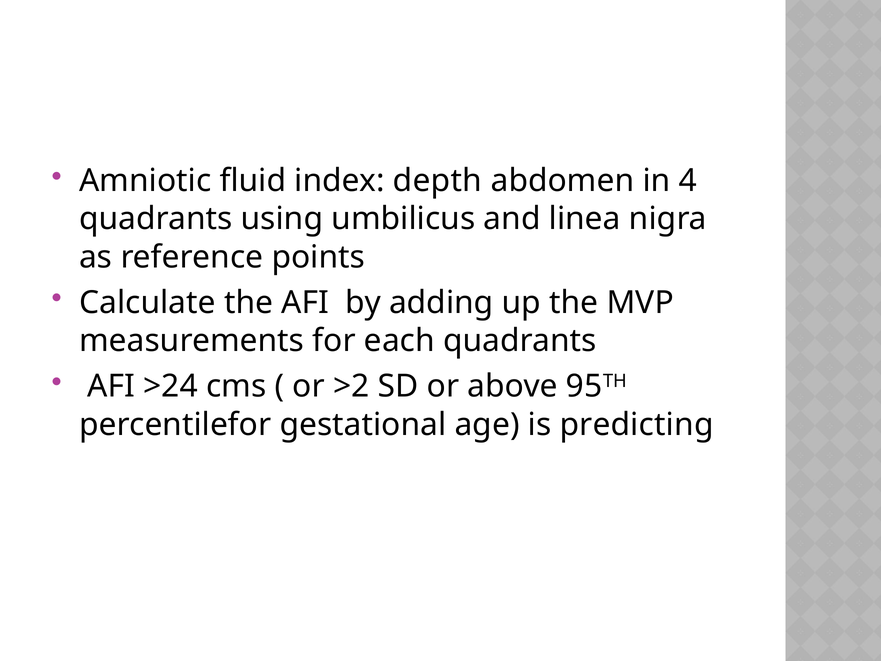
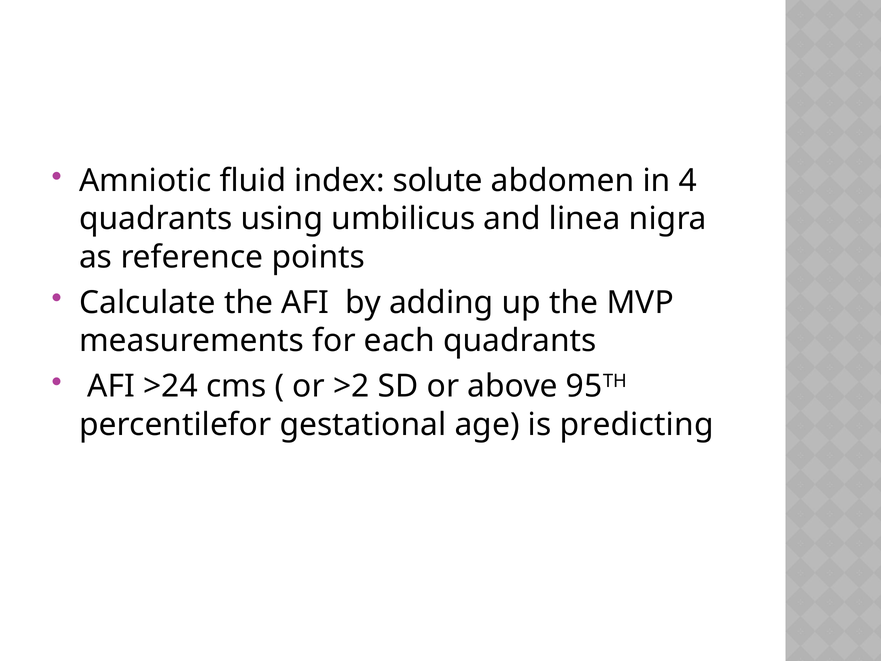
depth: depth -> solute (438, 181)
